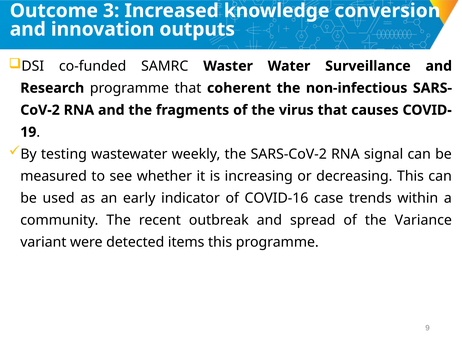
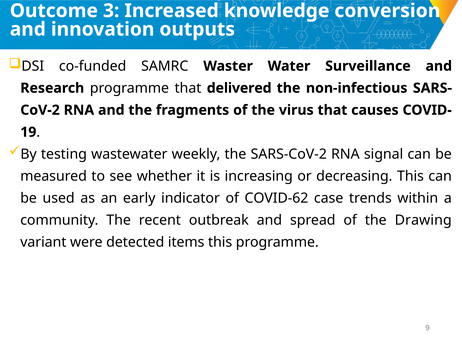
coherent: coherent -> delivered (239, 88)
COVID-16: COVID-16 -> COVID-62 (276, 198)
Variance: Variance -> Drawing (423, 220)
